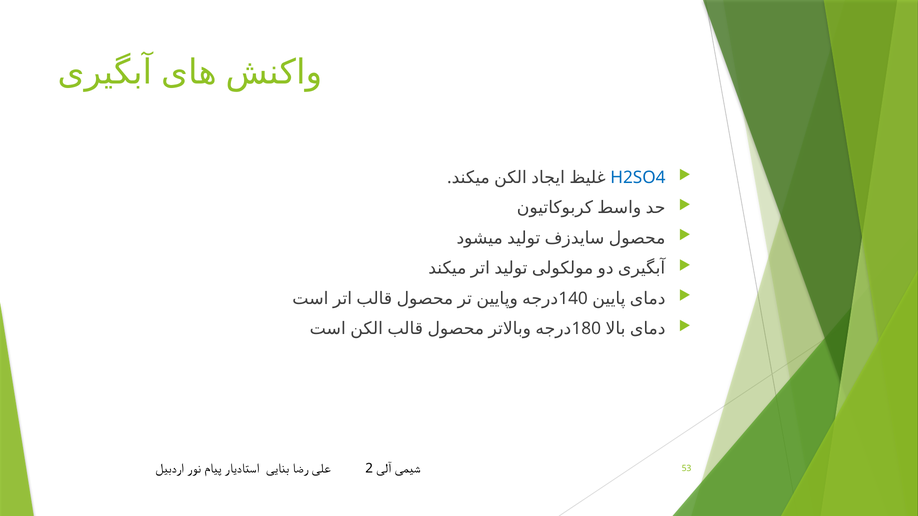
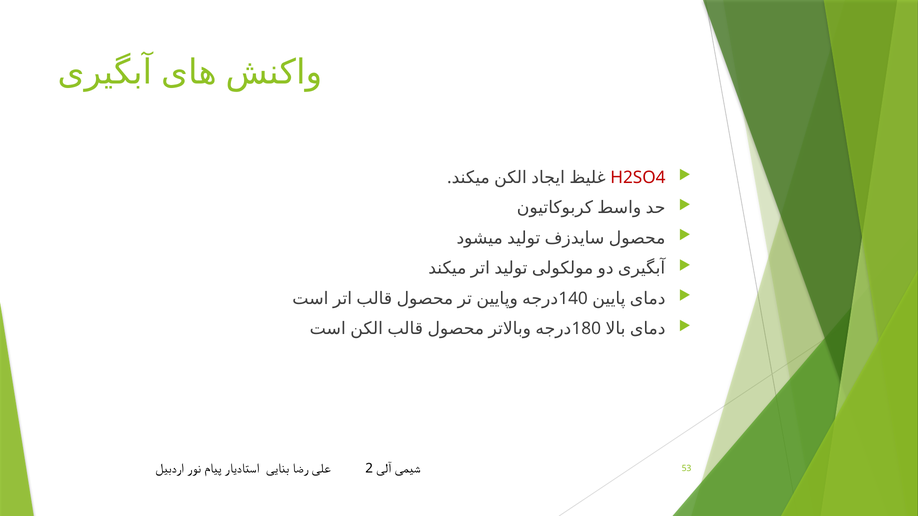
H2SO4 colour: blue -> red (638, 178)
